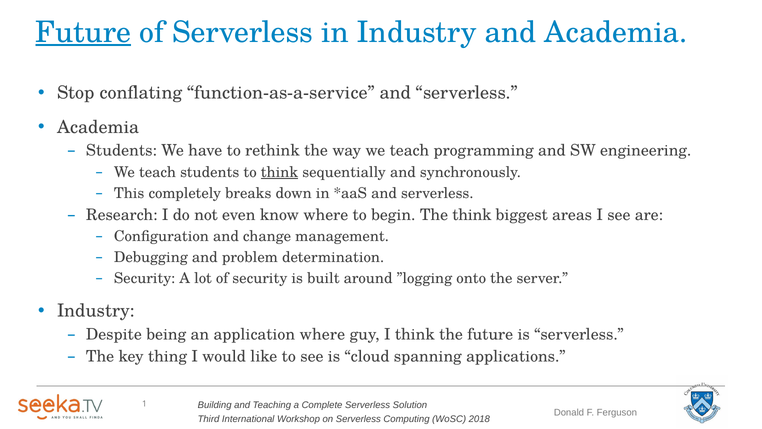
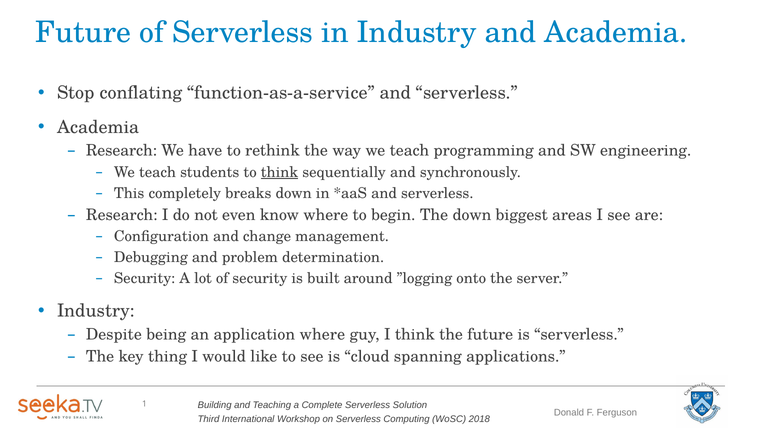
Future underline: present -> none (83, 32)
Students: Students -> Research (122, 150)
The think: think -> down (472, 215)
